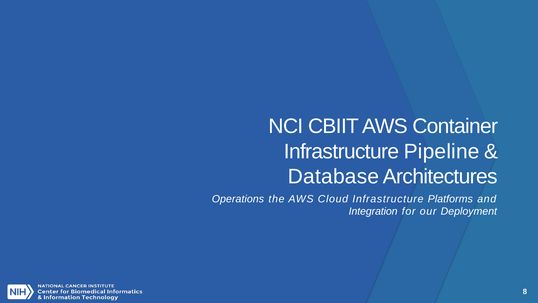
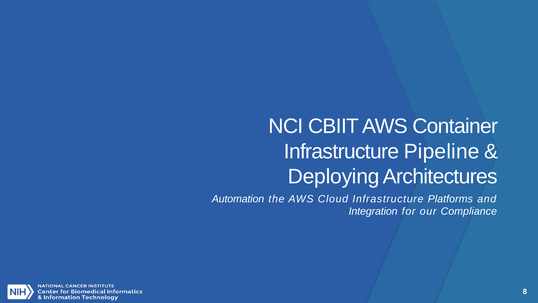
Database: Database -> Deploying (334, 177)
Operations: Operations -> Automation (238, 199)
Deployment: Deployment -> Compliance (469, 211)
